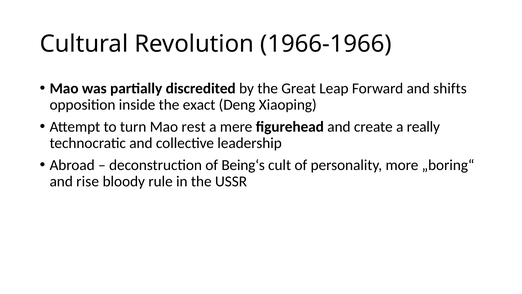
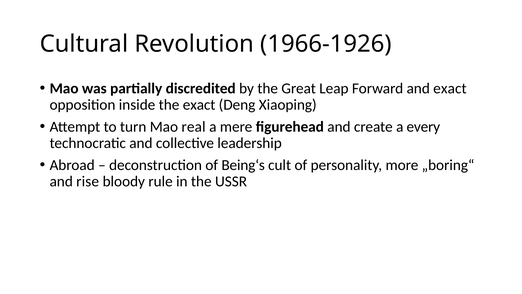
1966-1966: 1966-1966 -> 1966-1926 (326, 44)
and shifts: shifts -> exact (450, 88)
rest: rest -> real (194, 127)
really: really -> every (423, 127)
